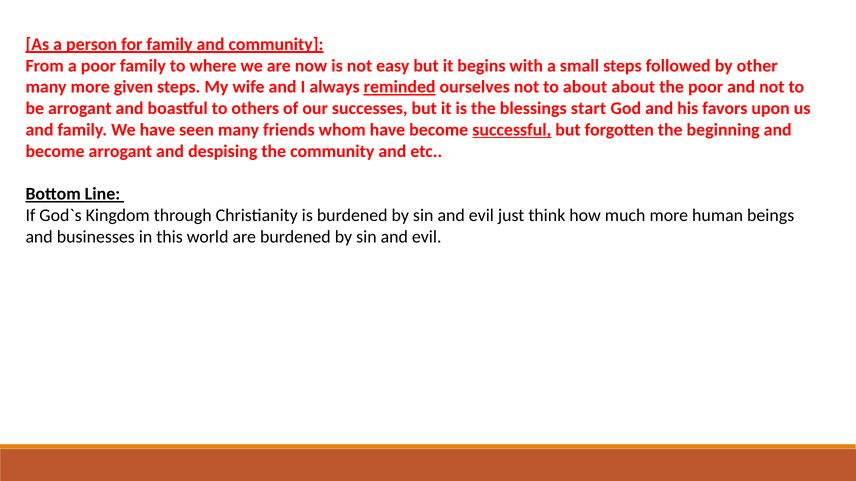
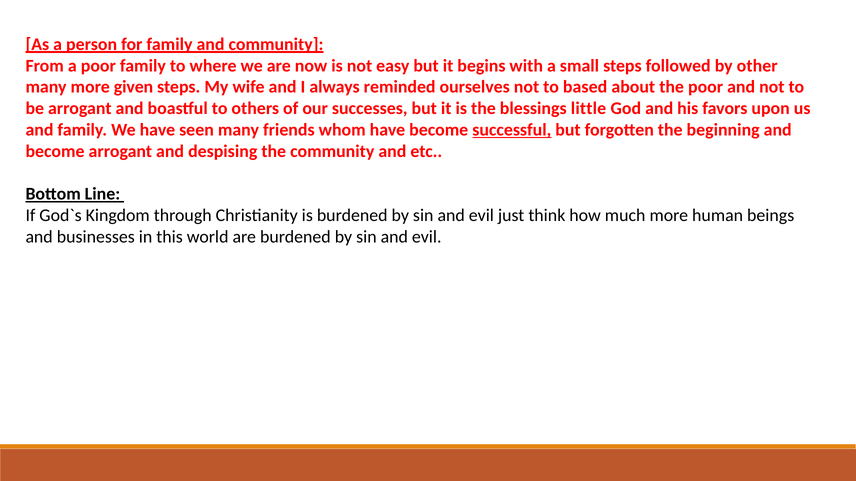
reminded underline: present -> none (400, 87)
to about: about -> based (585, 87)
start: start -> little (588, 109)
